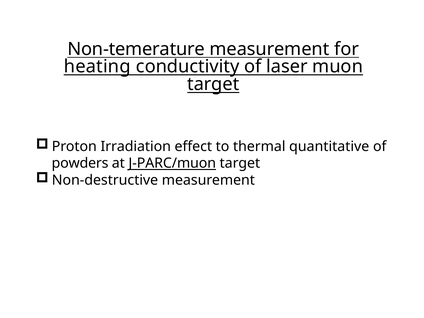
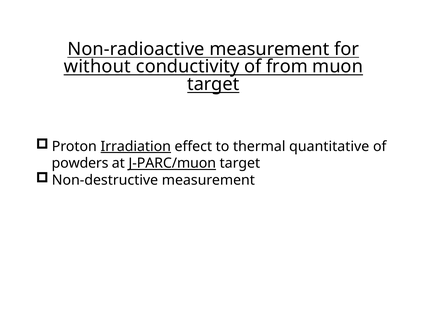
Non-temerature: Non-temerature -> Non-radioactive (136, 49)
heating: heating -> without (97, 67)
laser: laser -> from (287, 67)
Irradiation underline: none -> present (136, 146)
